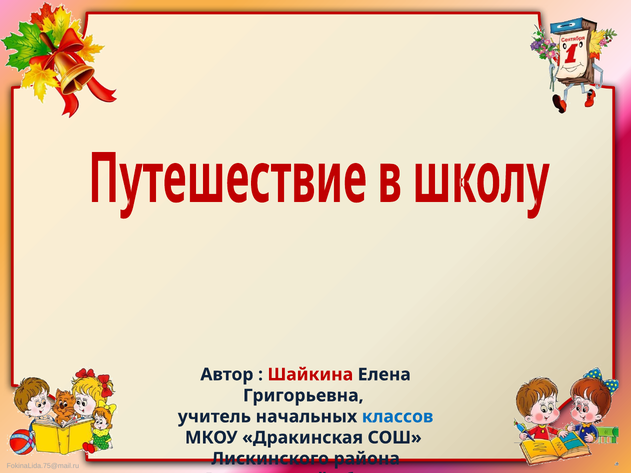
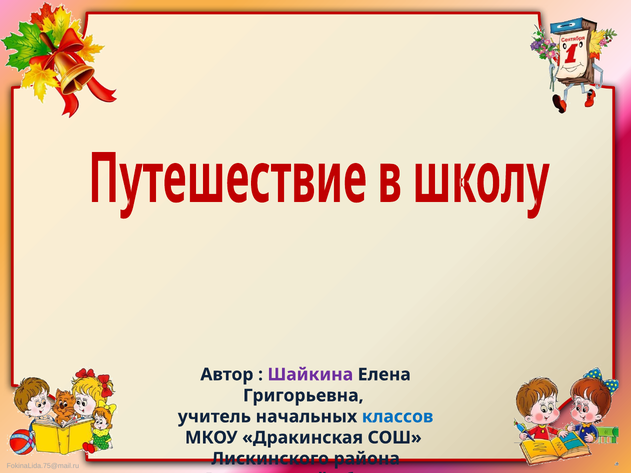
Шайкина colour: red -> purple (310, 375)
